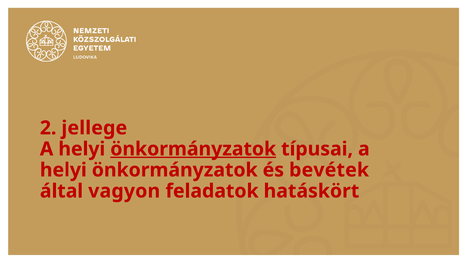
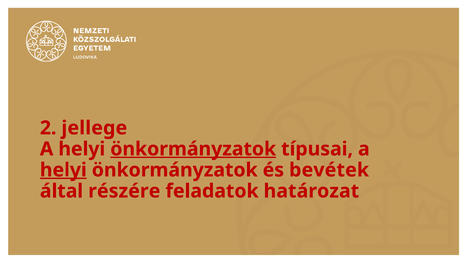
helyi underline: none -> present (63, 170)
vagyon: vagyon -> részére (124, 191)
hatáskört: hatáskört -> határozat (311, 191)
